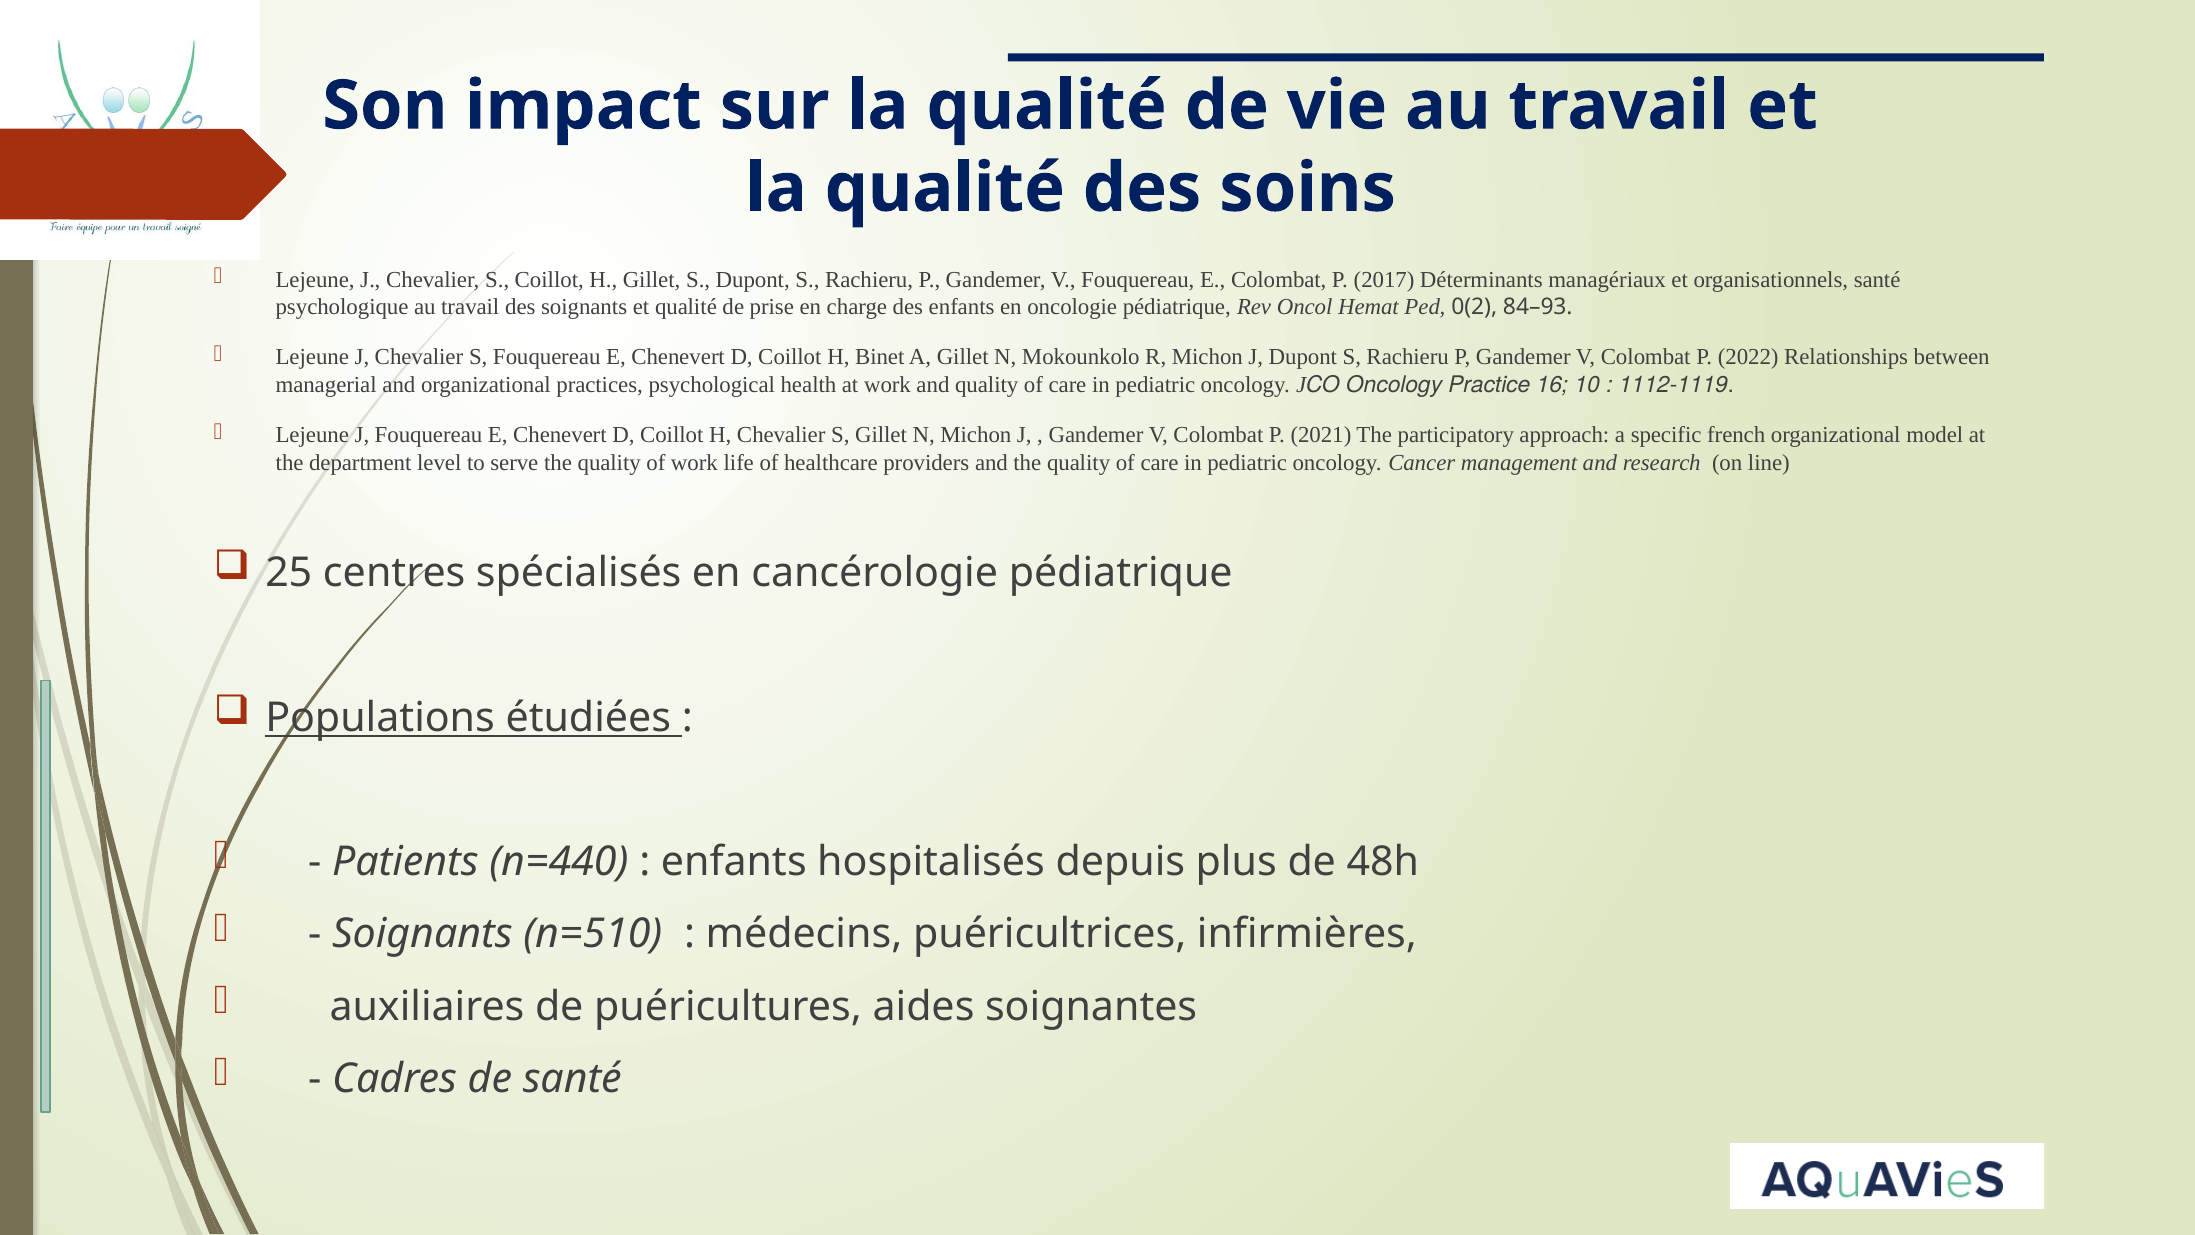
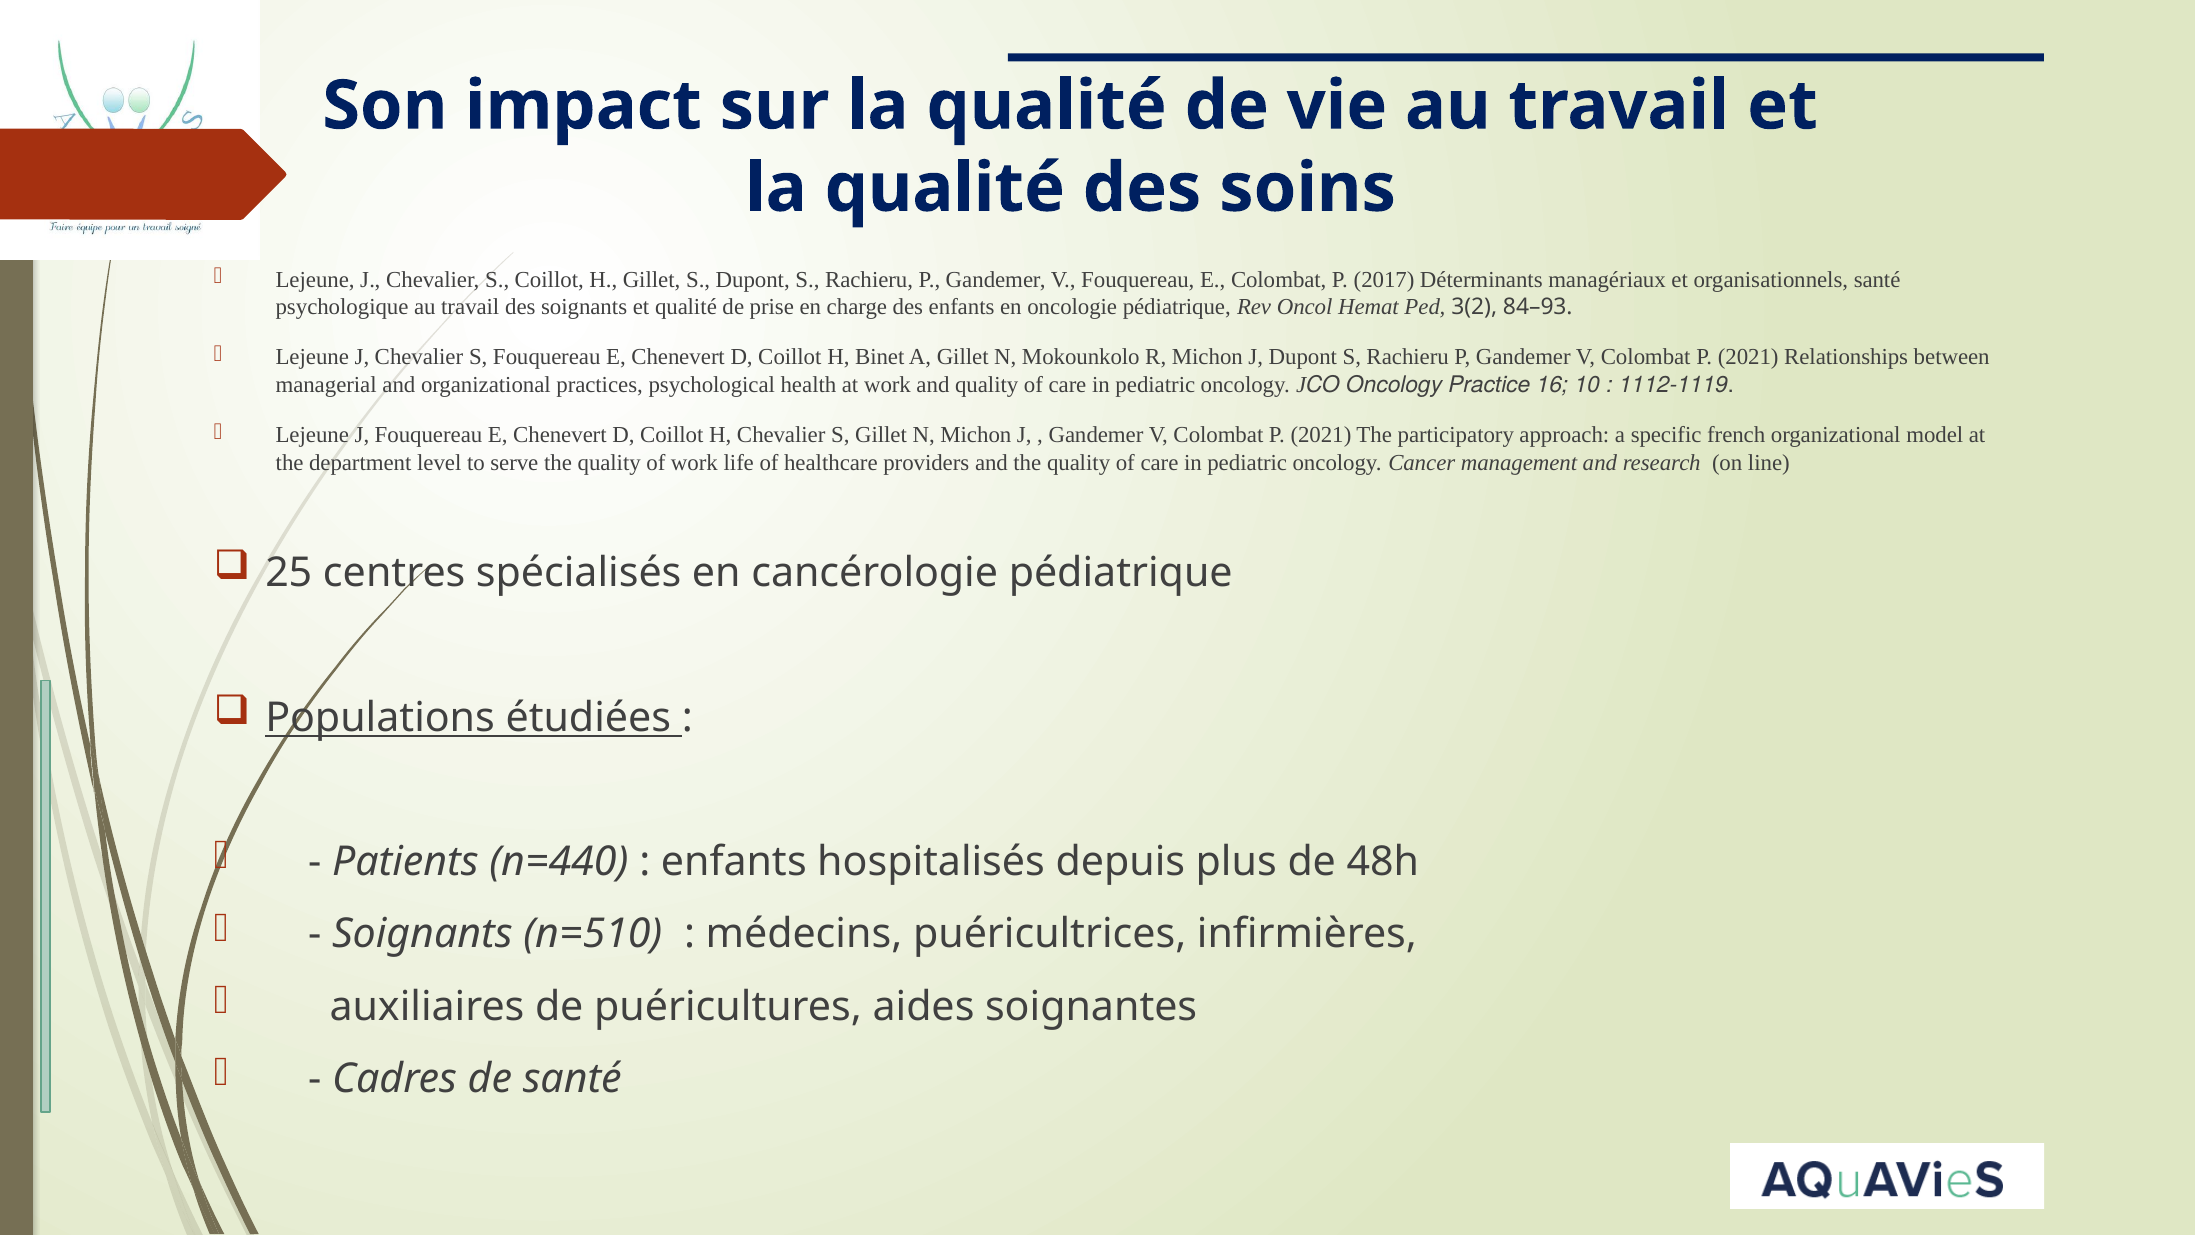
0(2: 0(2 -> 3(2 (1474, 307)
2022: 2022 -> 2021 (1748, 357)
